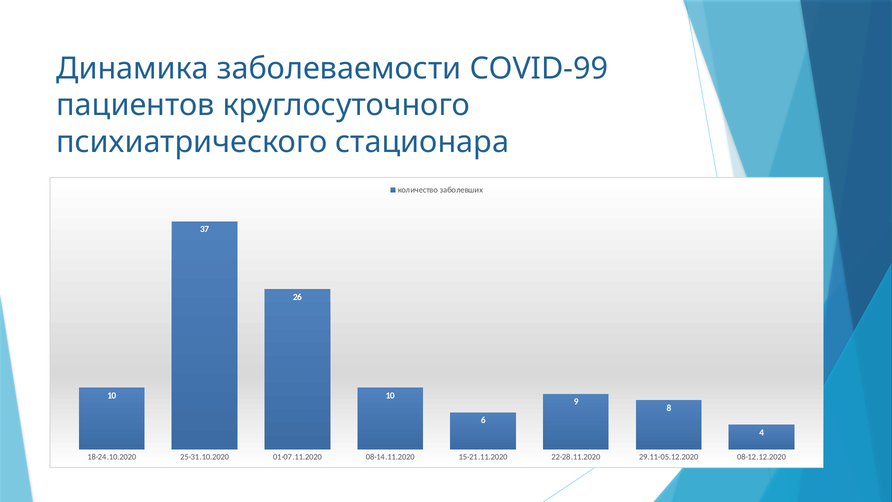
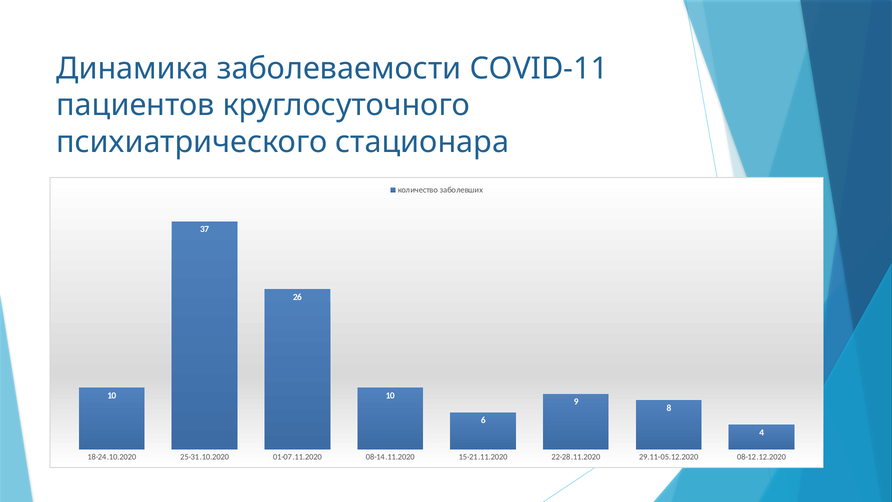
COVID-99: COVID-99 -> COVID-11 (539, 68)
